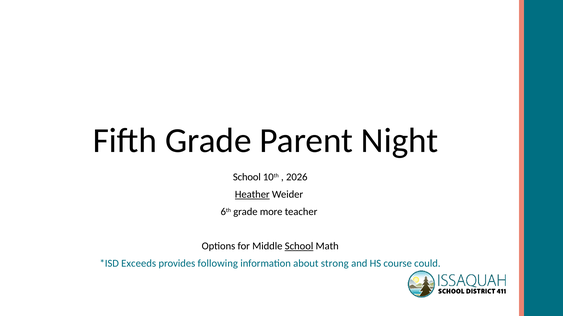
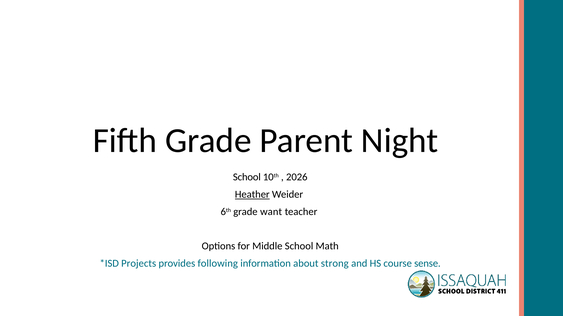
more: more -> want (271, 212)
School underline: present -> none (299, 247)
Exceeds: Exceeds -> Projects (139, 264)
could: could -> sense (427, 264)
